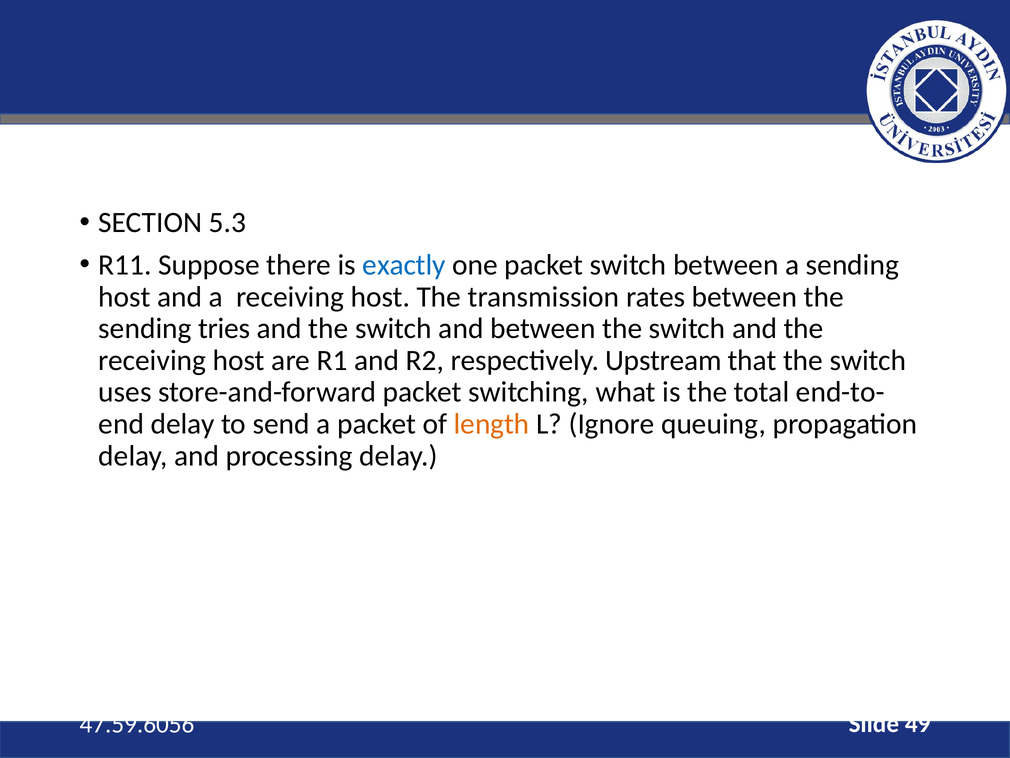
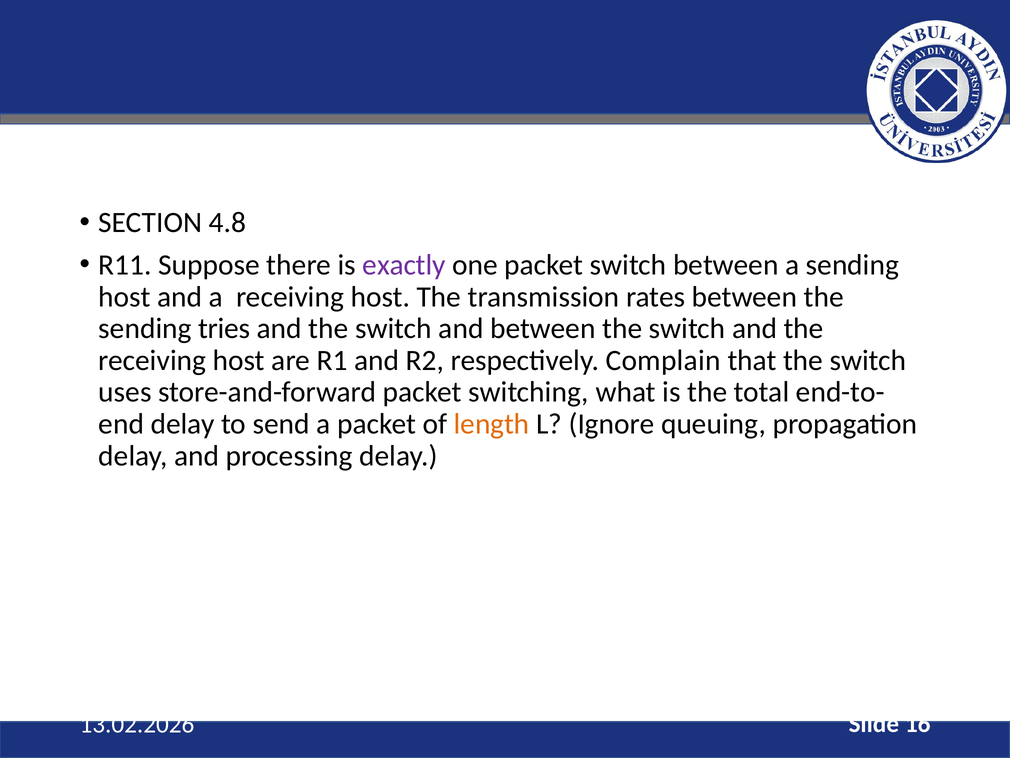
5.3: 5.3 -> 4.8 (227, 222)
exactly colour: blue -> purple (404, 265)
Upstream: Upstream -> Complain (663, 360)
47.59.6056: 47.59.6056 -> 13.02.2026 (137, 724)
49: 49 -> 16 (918, 723)
